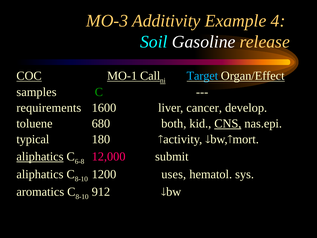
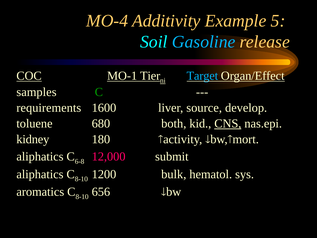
MO-3: MO-3 -> MO-4 (107, 21)
4: 4 -> 5 (278, 21)
Gasoline colour: white -> light blue (204, 42)
Call: Call -> Tier (150, 76)
cancer: cancer -> source (204, 108)
typical: typical -> kidney (33, 139)
aliphatics underline: present -> none (40, 156)
uses: uses -> bulk (174, 174)
912: 912 -> 656 (101, 192)
